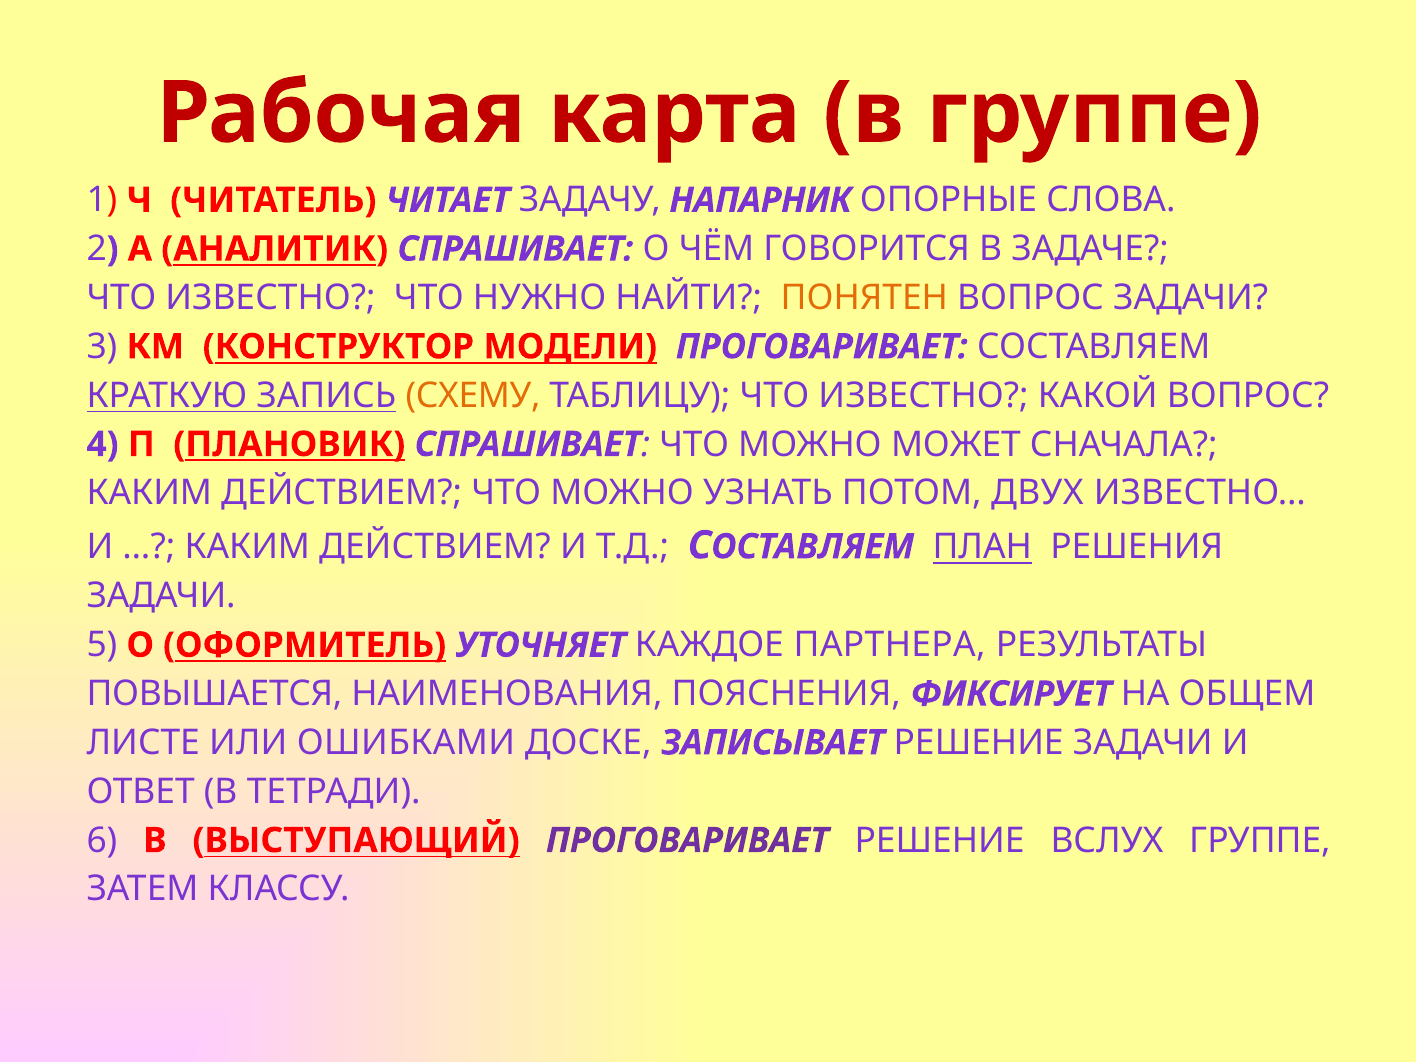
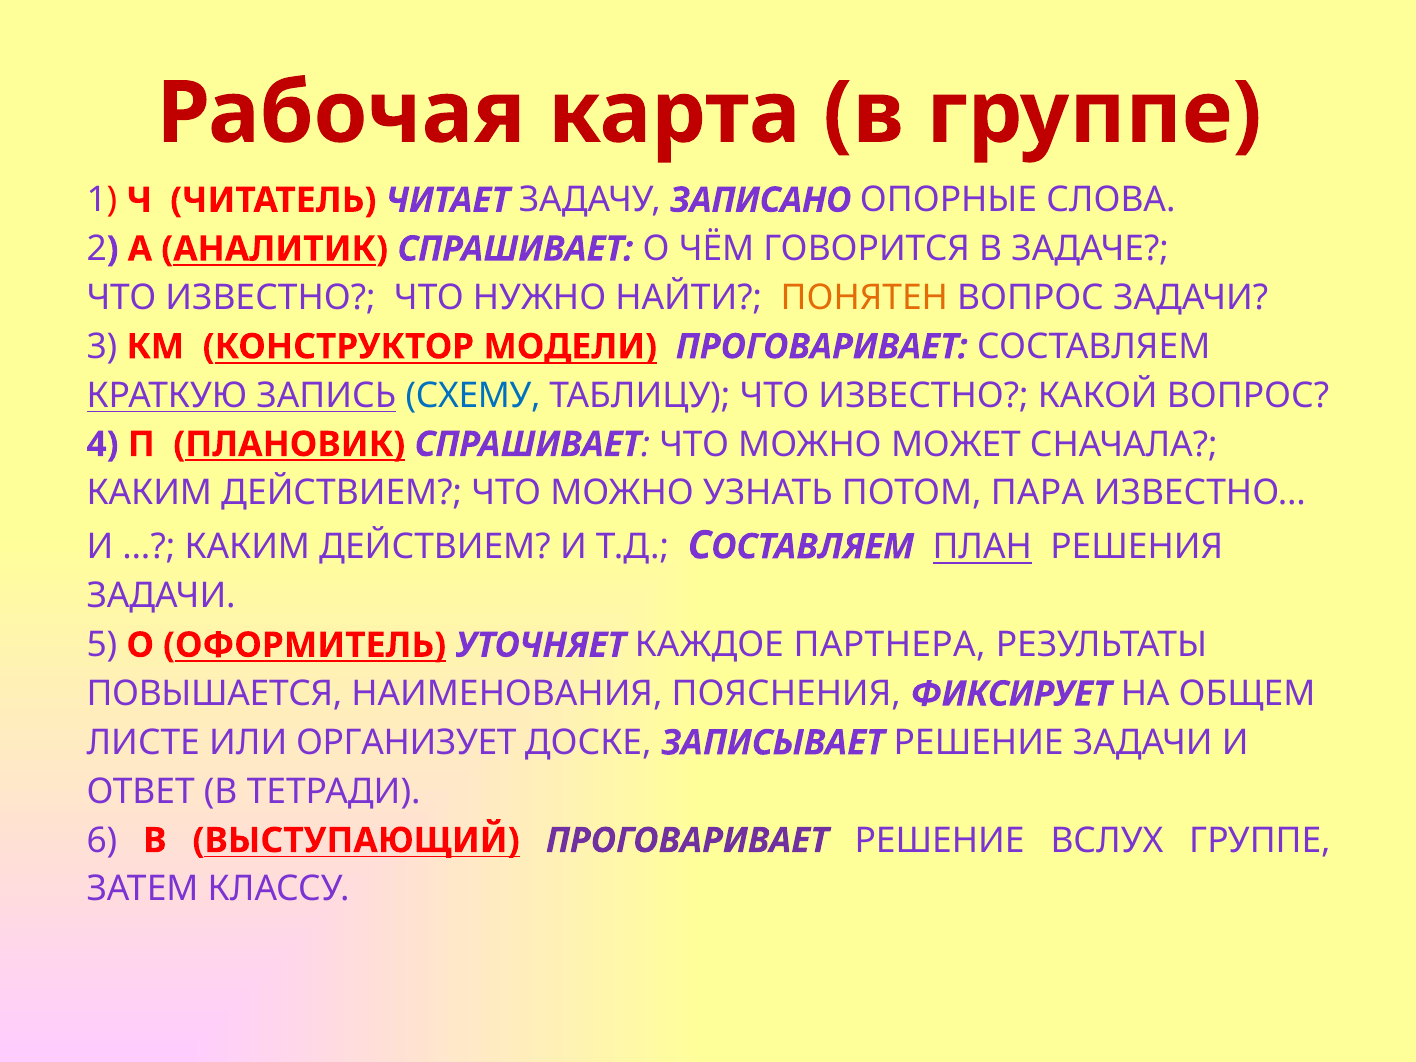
НАПАРНИК: НАПАРНИК -> ЗАПИСАНО (761, 200)
СХЕМУ colour: orange -> blue (473, 396)
ДВУХ: ДВУХ -> ПАРА (1037, 493)
ОШИБКАМИ: ОШИБКАМИ -> ОРГАНИЗУЕТ (406, 743)
